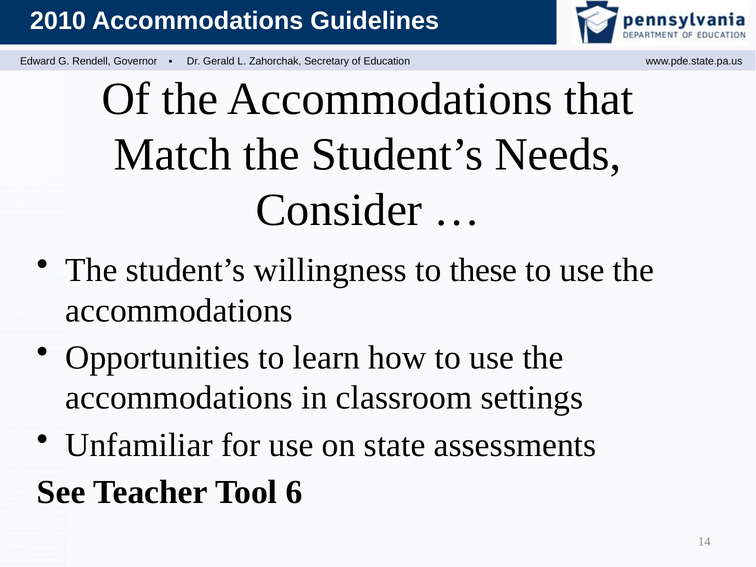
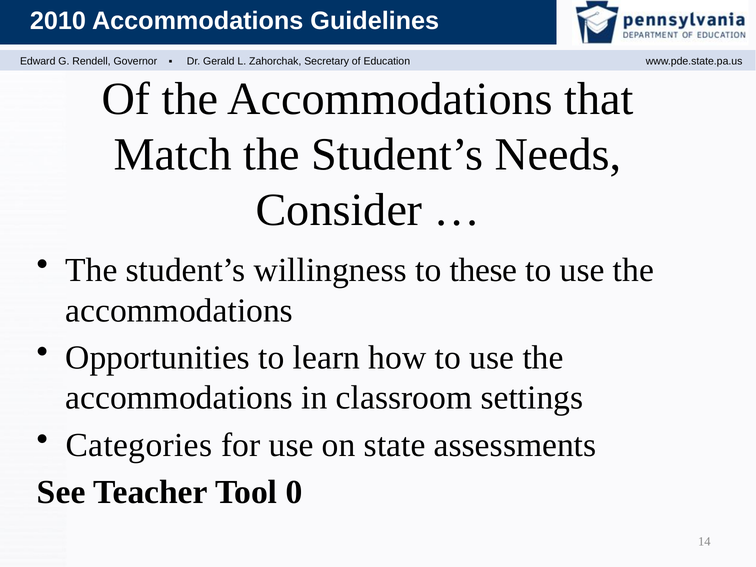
Unfamiliar: Unfamiliar -> Categories (139, 445)
6: 6 -> 0 (294, 492)
